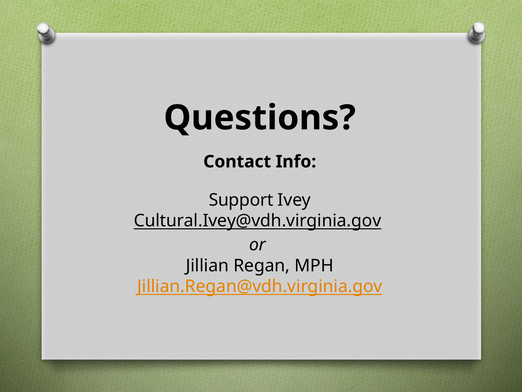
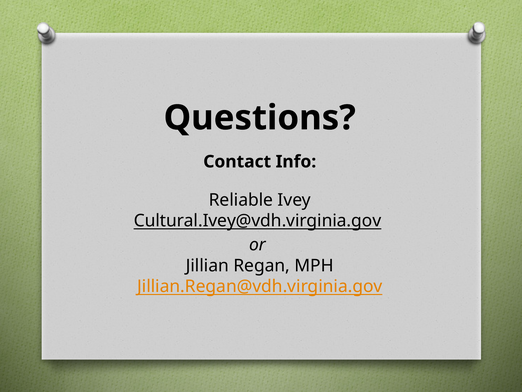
Support: Support -> Reliable (241, 200)
